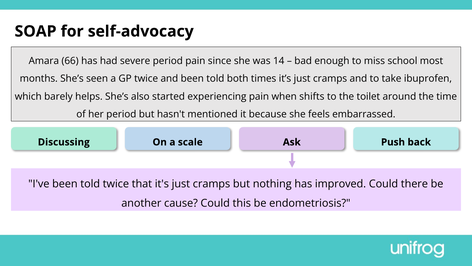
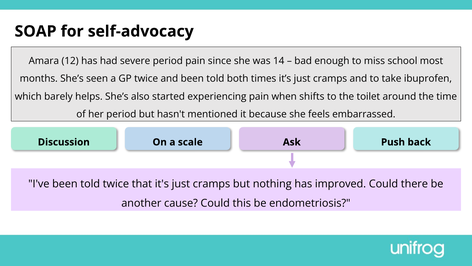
66: 66 -> 12 (70, 61)
Discussing: Discussing -> Discussion (64, 142)
